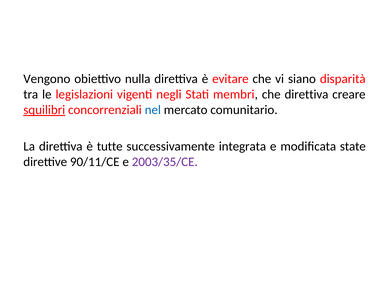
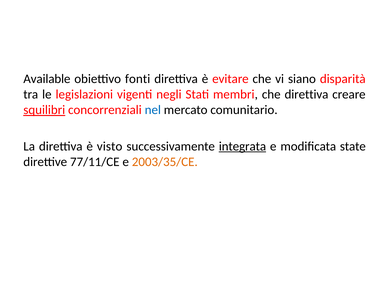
Vengono: Vengono -> Available (47, 79)
nulla: nulla -> fonti (138, 79)
tutte: tutte -> visto (110, 146)
integrata underline: none -> present (242, 146)
90/11/CE: 90/11/CE -> 77/11/CE (95, 162)
2003/35/CE colour: purple -> orange (165, 162)
